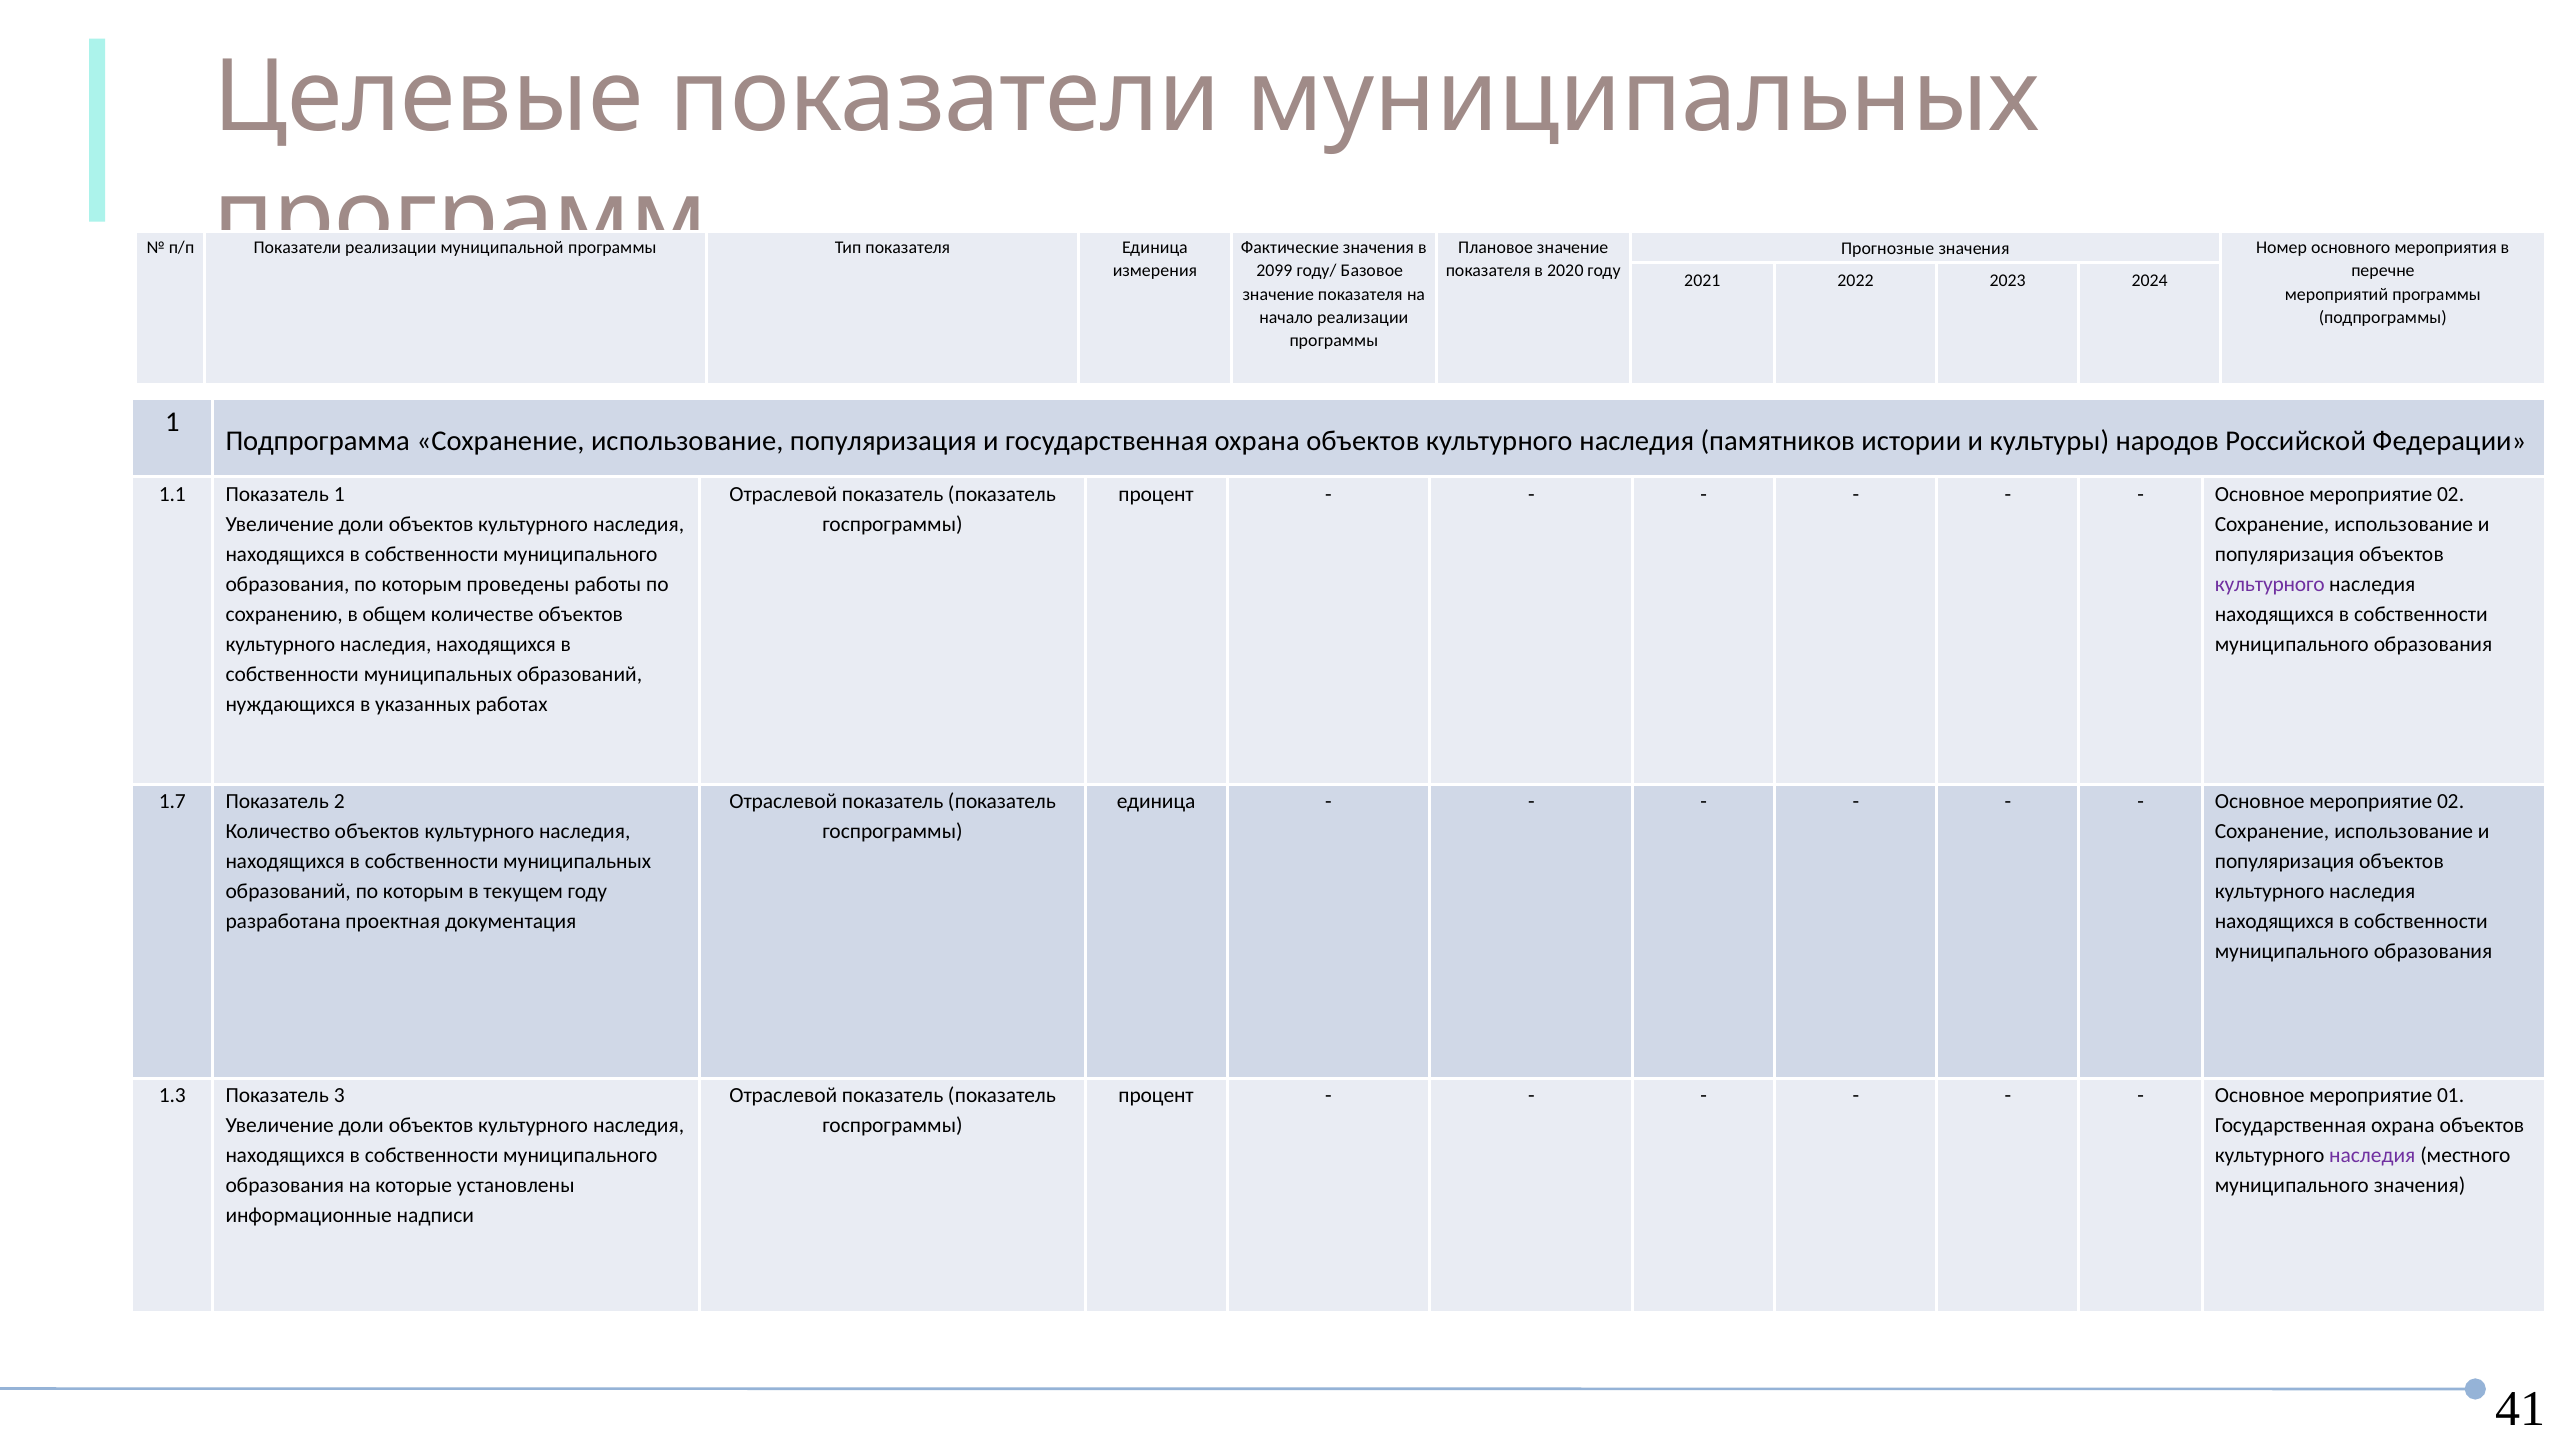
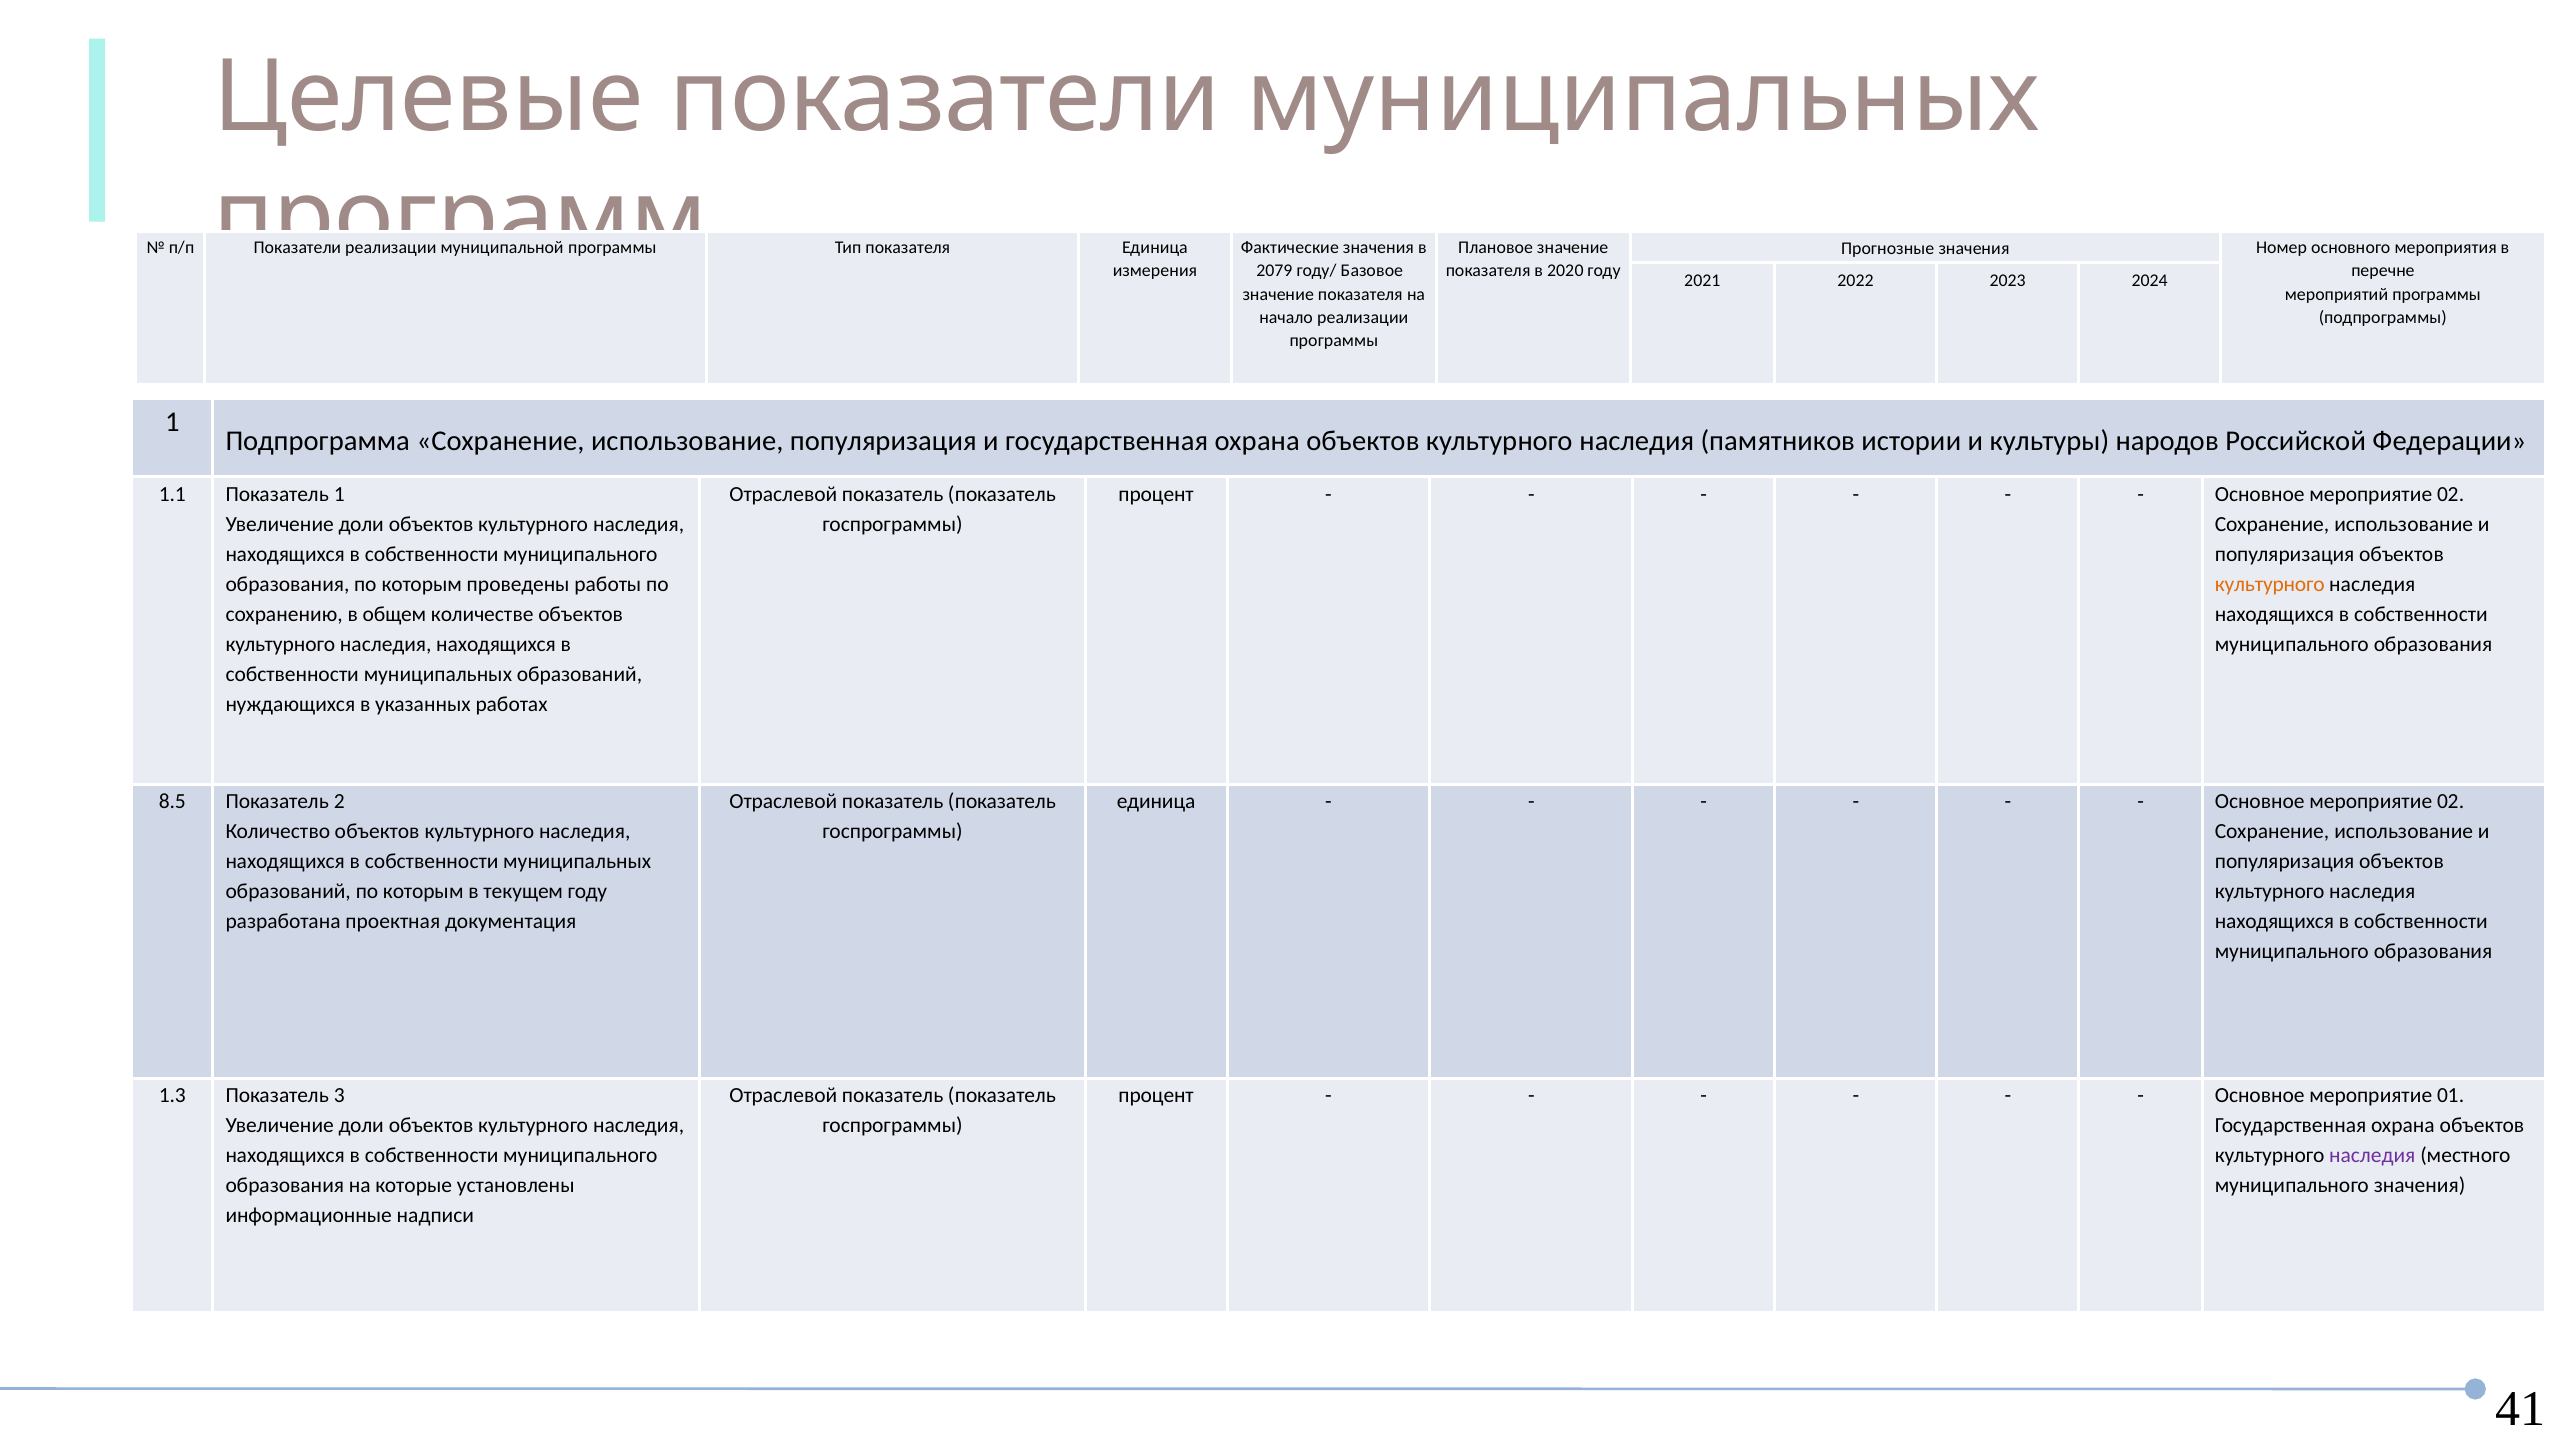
2099: 2099 -> 2079 (1274, 271)
культурного colour: purple -> orange (2270, 584)
1.7: 1.7 -> 8.5 (172, 802)
